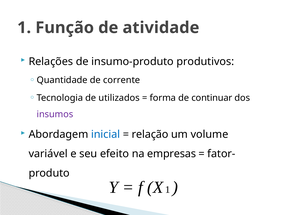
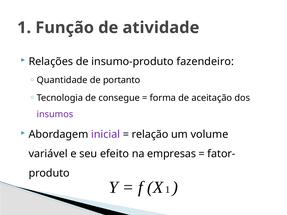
produtivos: produtivos -> fazendeiro (205, 62)
corrente: corrente -> portanto (122, 80)
utilizados: utilizados -> consegue (119, 98)
continuar: continuar -> aceitação (212, 98)
inicial colour: blue -> purple (106, 135)
